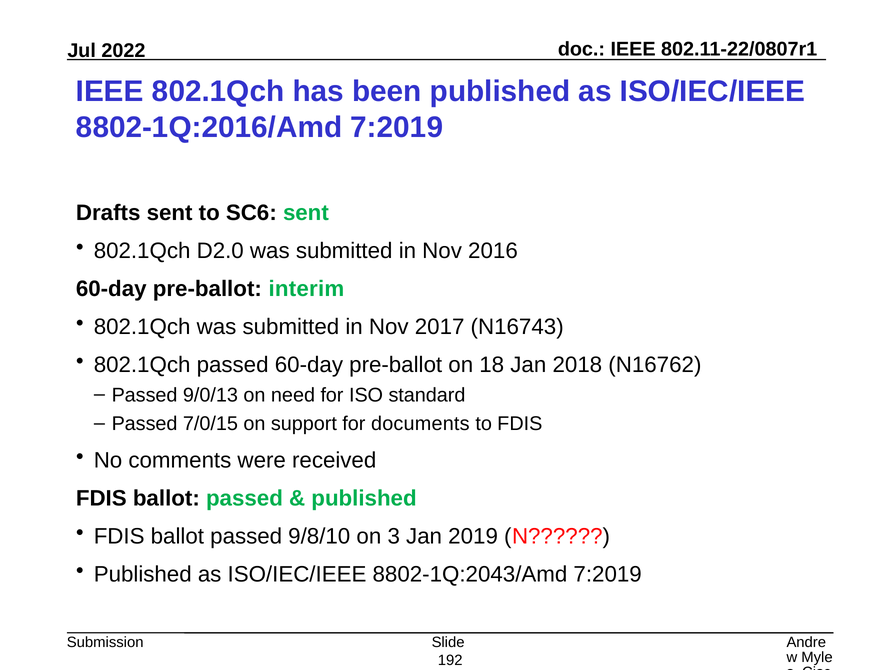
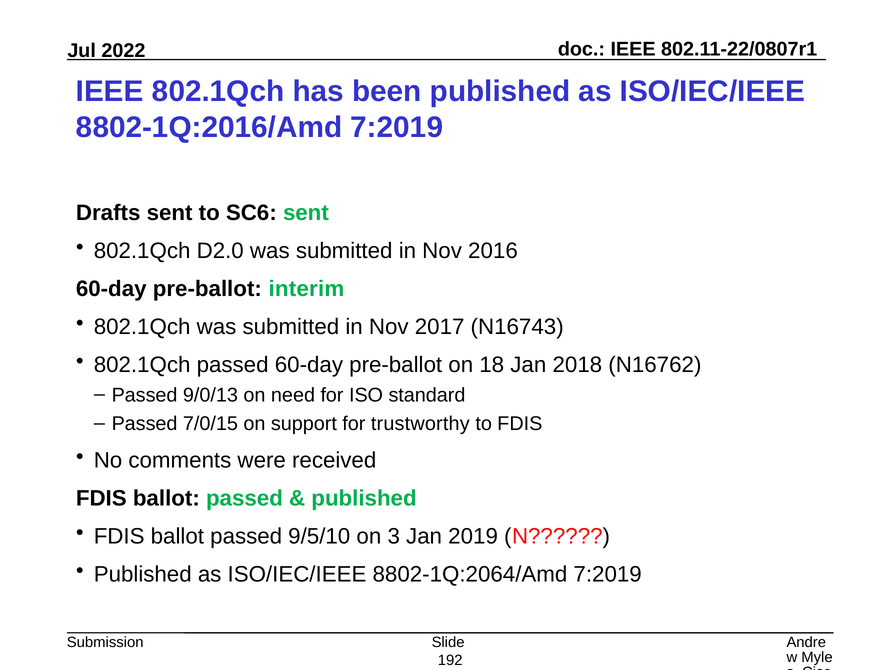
documents: documents -> trustworthy (420, 424)
9/8/10: 9/8/10 -> 9/5/10 (319, 536)
8802-1Q:2043/Amd: 8802-1Q:2043/Amd -> 8802-1Q:2064/Amd (470, 574)
